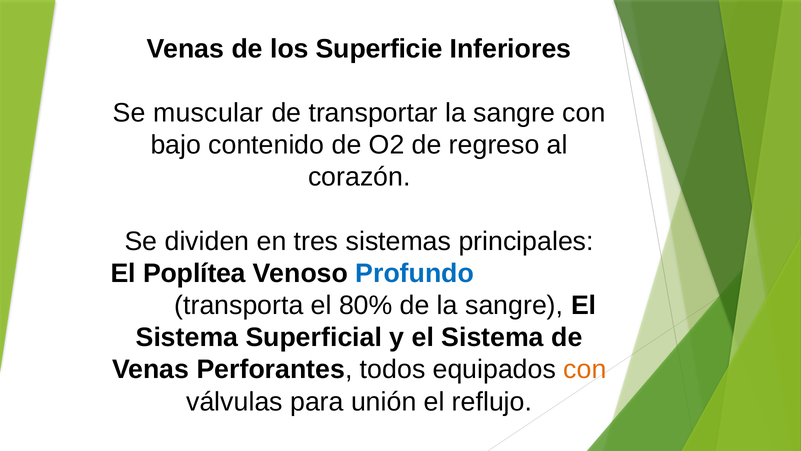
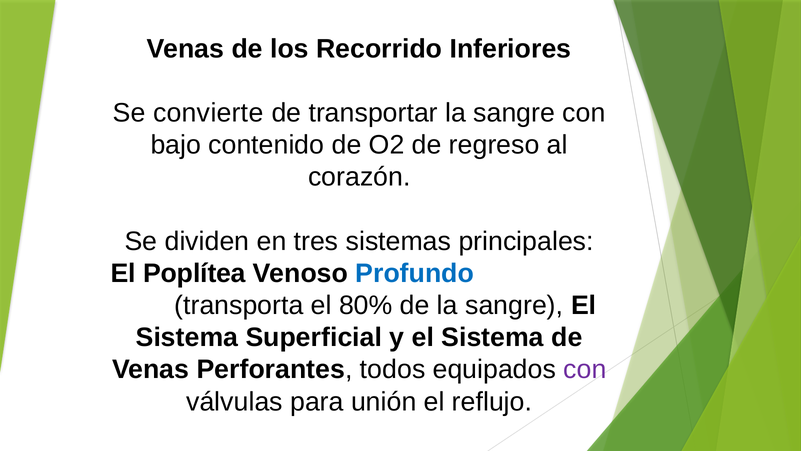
Superficie: Superficie -> Recorrido (379, 49)
muscular: muscular -> convierte (208, 113)
con colour: orange -> purple (585, 369)
